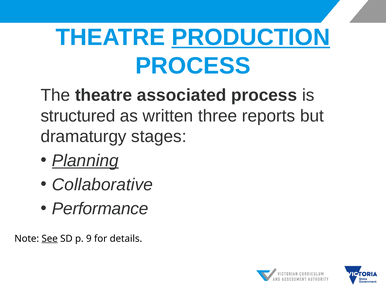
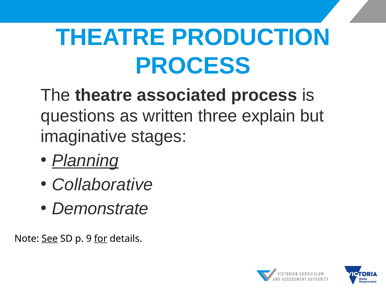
PRODUCTION underline: present -> none (251, 37)
structured: structured -> questions (78, 116)
reports: reports -> explain (269, 116)
dramaturgy: dramaturgy -> imaginative (84, 136)
Performance: Performance -> Demonstrate (100, 208)
for underline: none -> present (101, 238)
